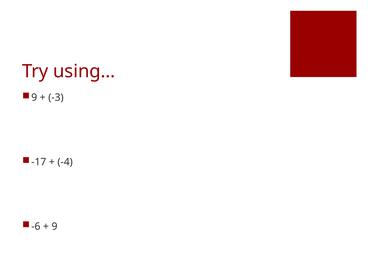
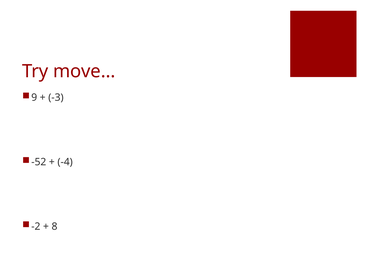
using…: using… -> move… (84, 71)
-17: -17 -> -52 (39, 162)
-6: -6 -> -2 (36, 226)
9: 9 -> 8 (54, 226)
